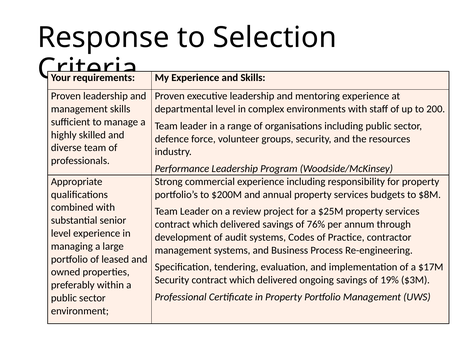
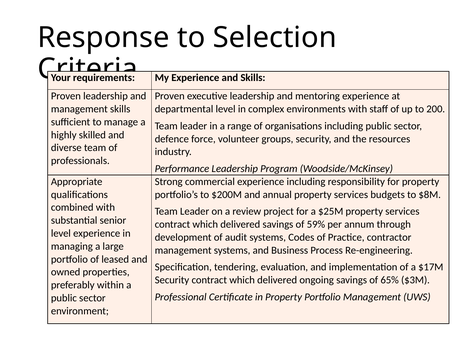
76%: 76% -> 59% (316, 224)
19%: 19% -> 65% (390, 280)
